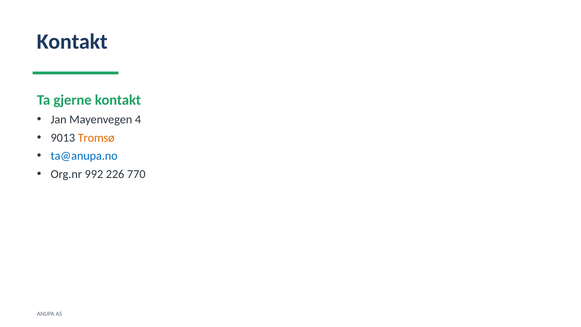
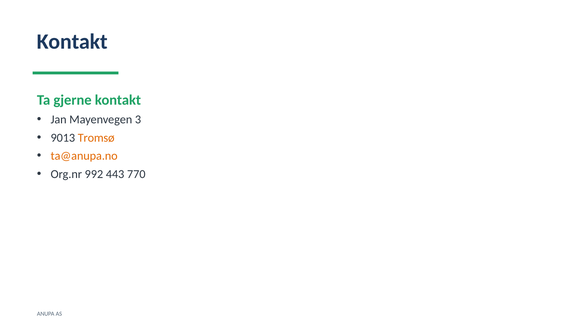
4: 4 -> 3 (138, 119)
ta@anupa.no colour: blue -> orange (84, 156)
226: 226 -> 443 (115, 174)
